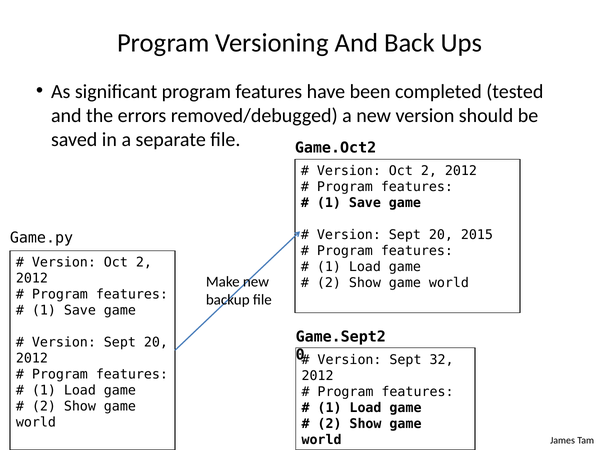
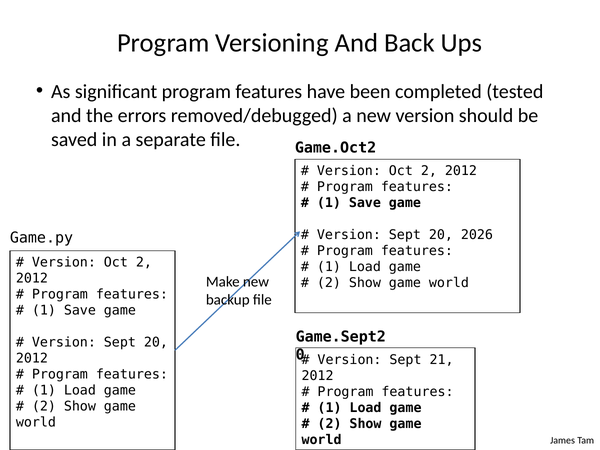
2015: 2015 -> 2026 (477, 235)
32: 32 -> 21 (442, 360)
